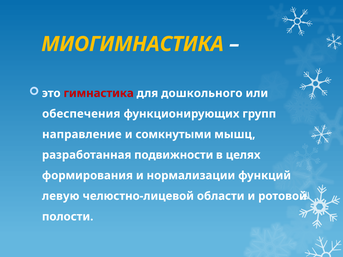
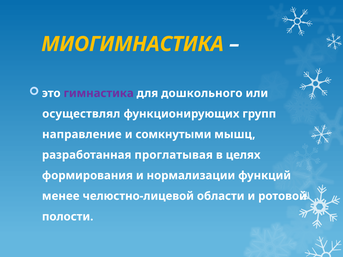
гимнастика colour: red -> purple (99, 93)
обеспечения: обеспечения -> осуществлял (81, 114)
подвижности: подвижности -> проглатывая (174, 155)
левую: левую -> менее (61, 196)
